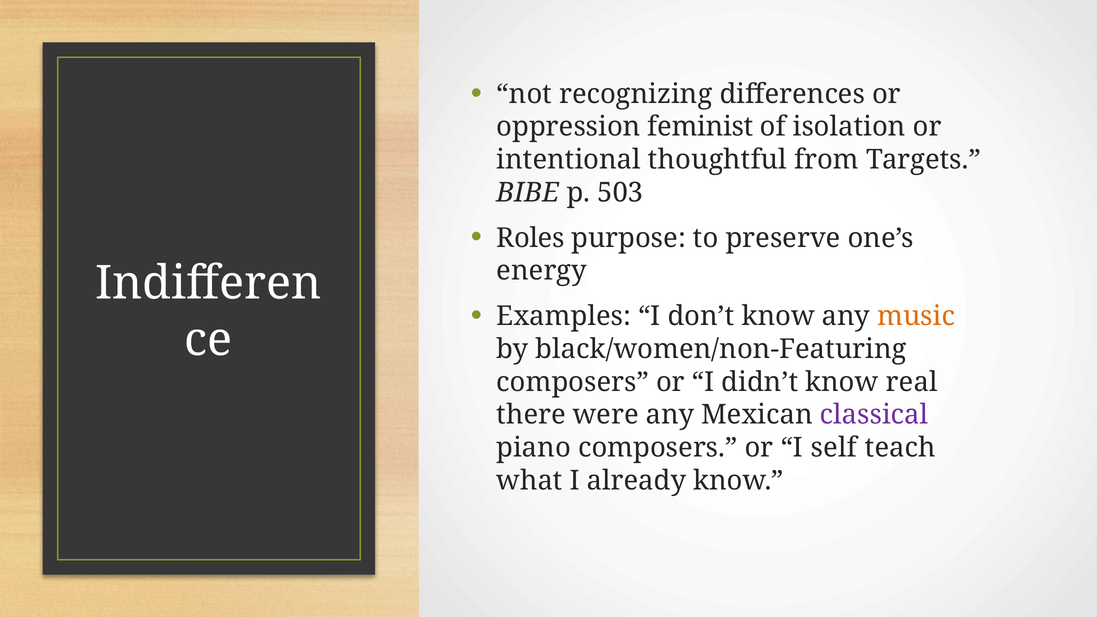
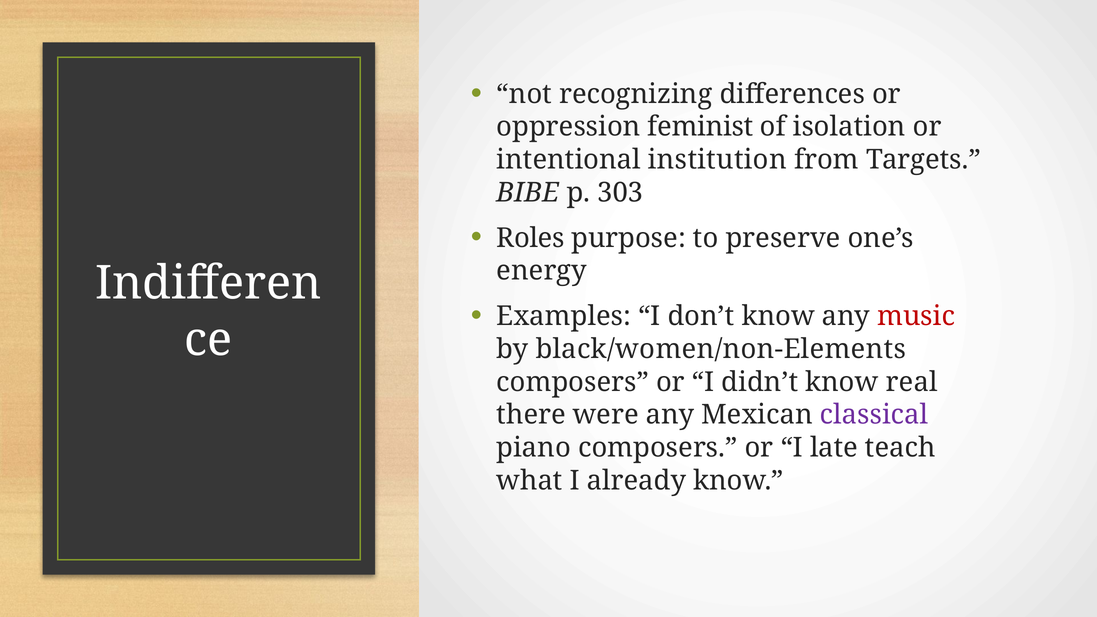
thoughtful: thoughtful -> institution (717, 160)
503: 503 -> 303 (620, 193)
music colour: orange -> red (916, 316)
black/women/non-Featuring: black/women/non-Featuring -> black/women/non-Elements (721, 349)
self: self -> late (834, 448)
